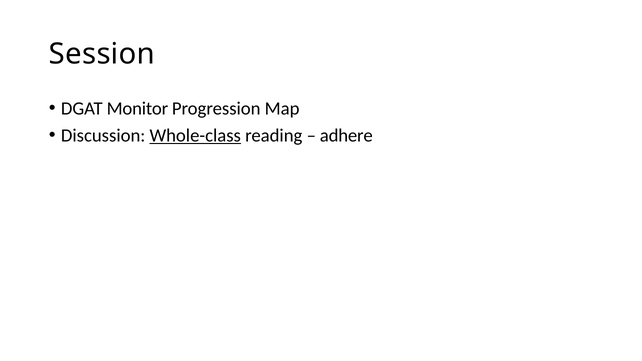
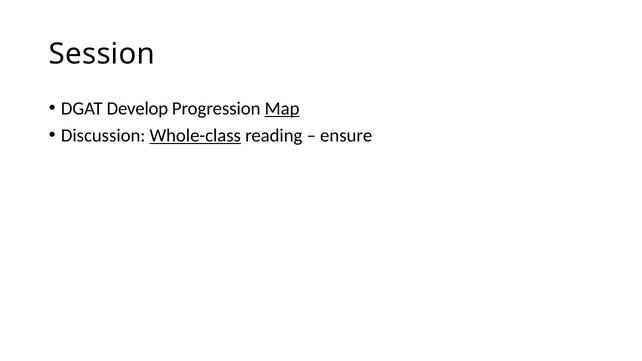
Monitor: Monitor -> Develop (137, 109)
Map underline: none -> present (282, 109)
adhere: adhere -> ensure (346, 135)
